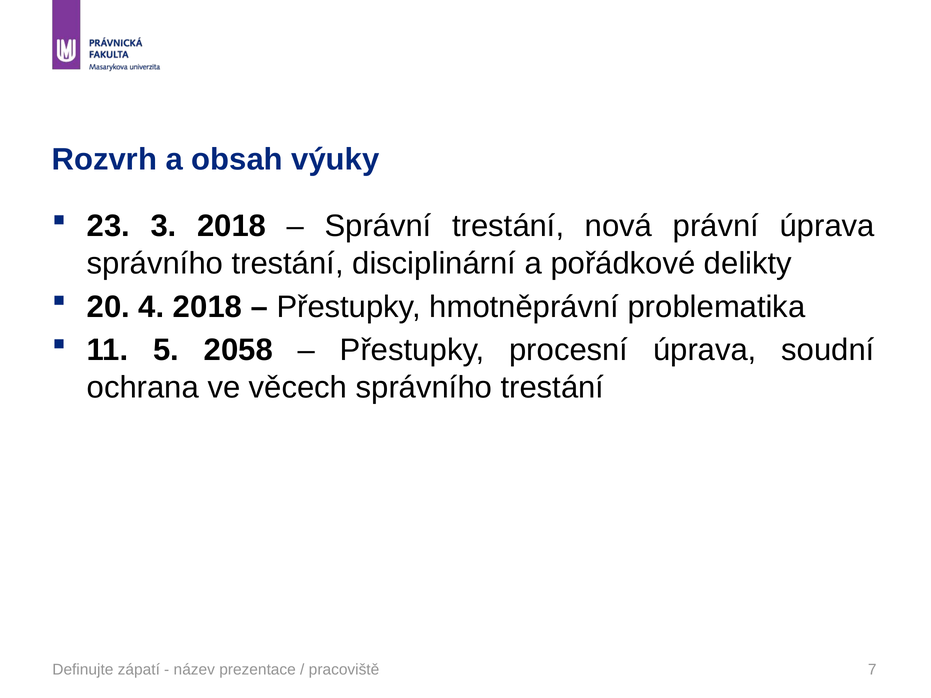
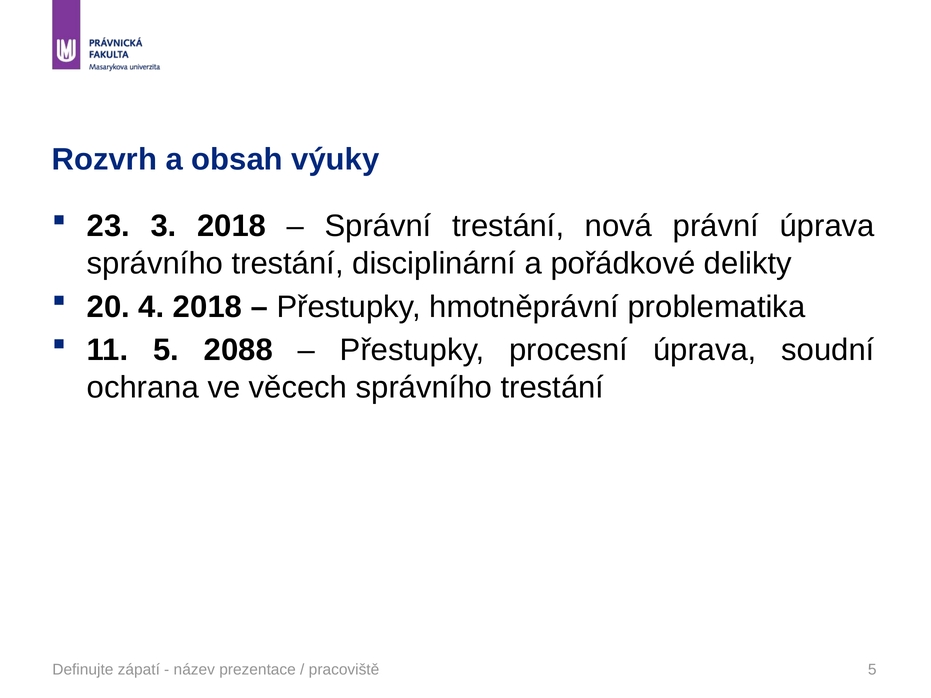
2058: 2058 -> 2088 (238, 350)
pracoviště 7: 7 -> 5 (872, 670)
